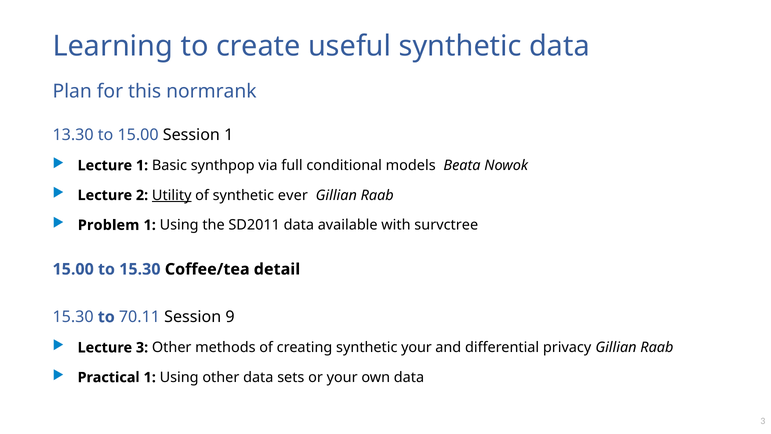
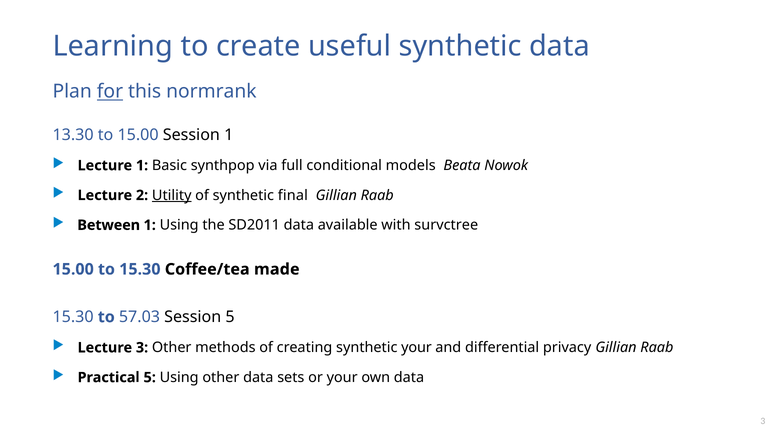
for underline: none -> present (110, 92)
ever: ever -> final (293, 195)
Problem: Problem -> Between (109, 225)
detail: detail -> made (277, 269)
70.11: 70.11 -> 57.03 (139, 317)
Session 9: 9 -> 5 (230, 317)
Practical 1: 1 -> 5 (150, 377)
